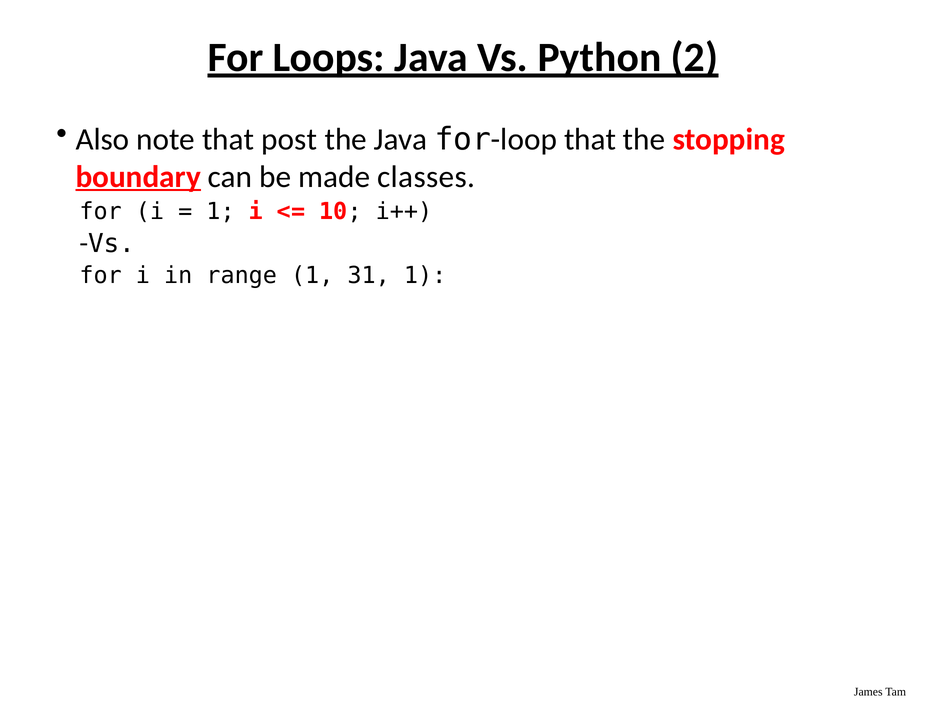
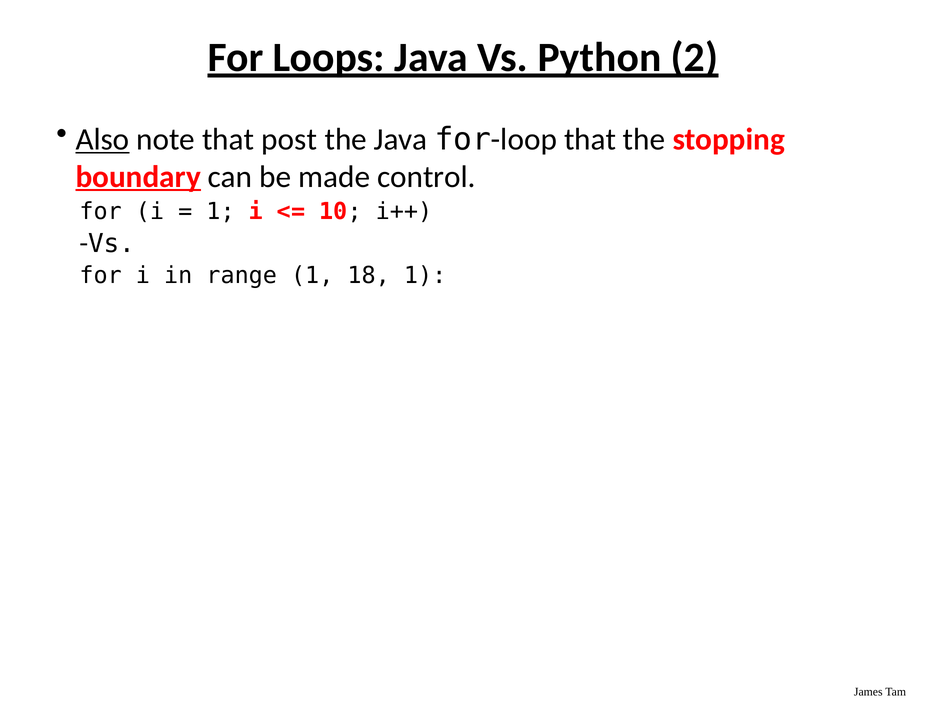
Also underline: none -> present (102, 139)
classes: classes -> control (426, 177)
31: 31 -> 18 (369, 276)
